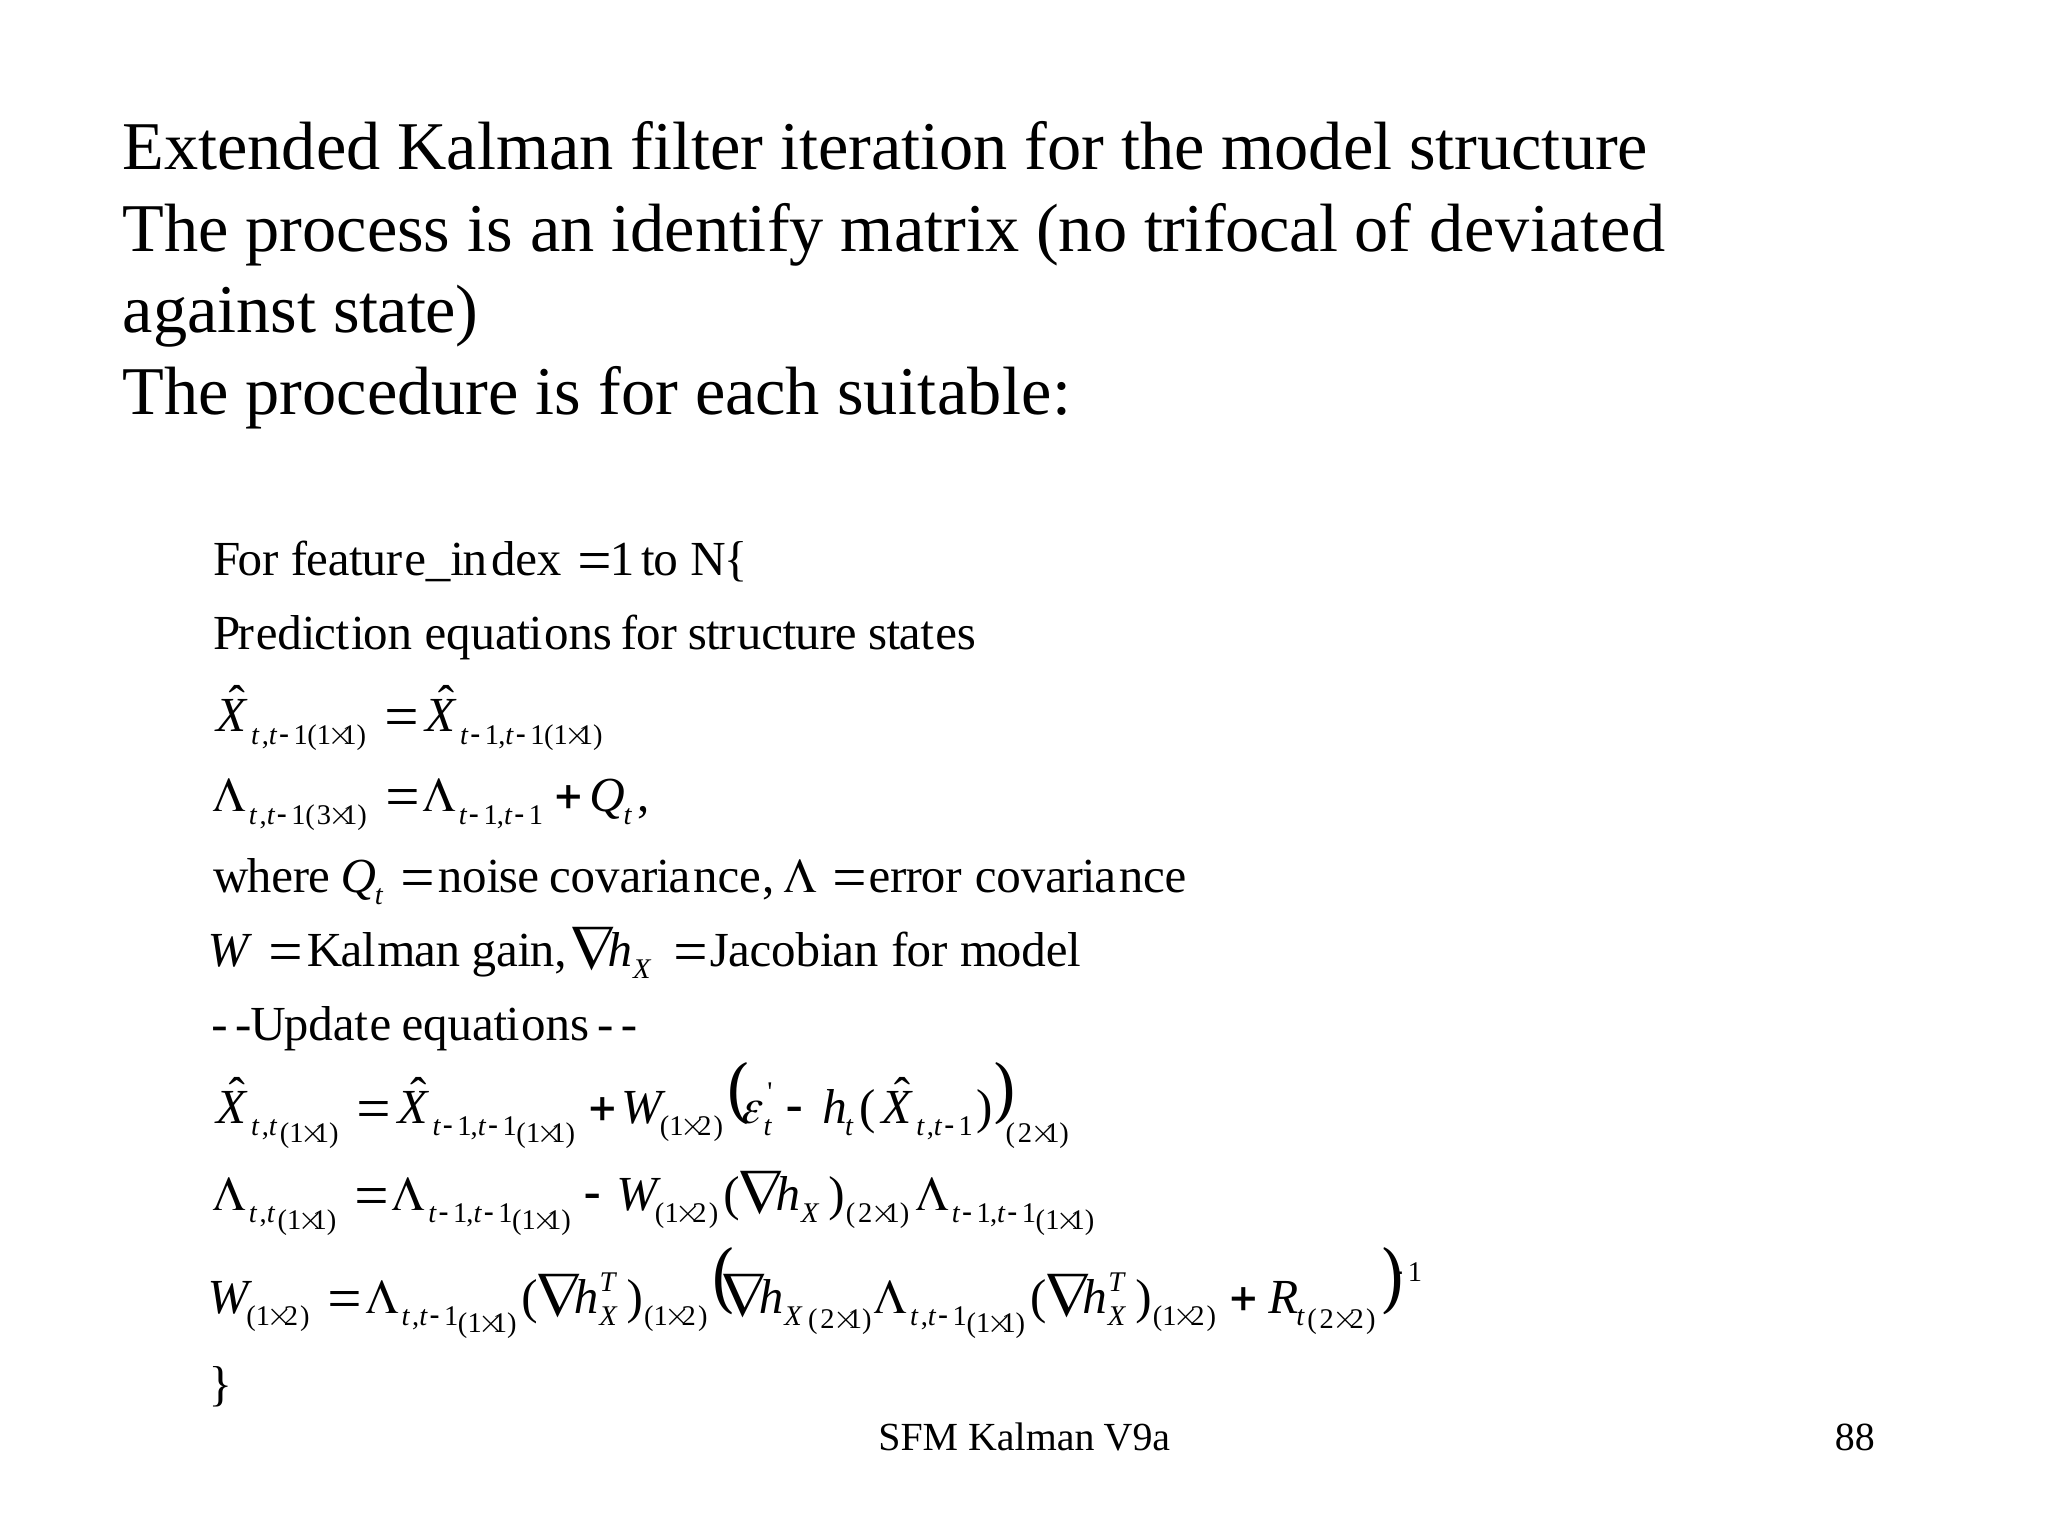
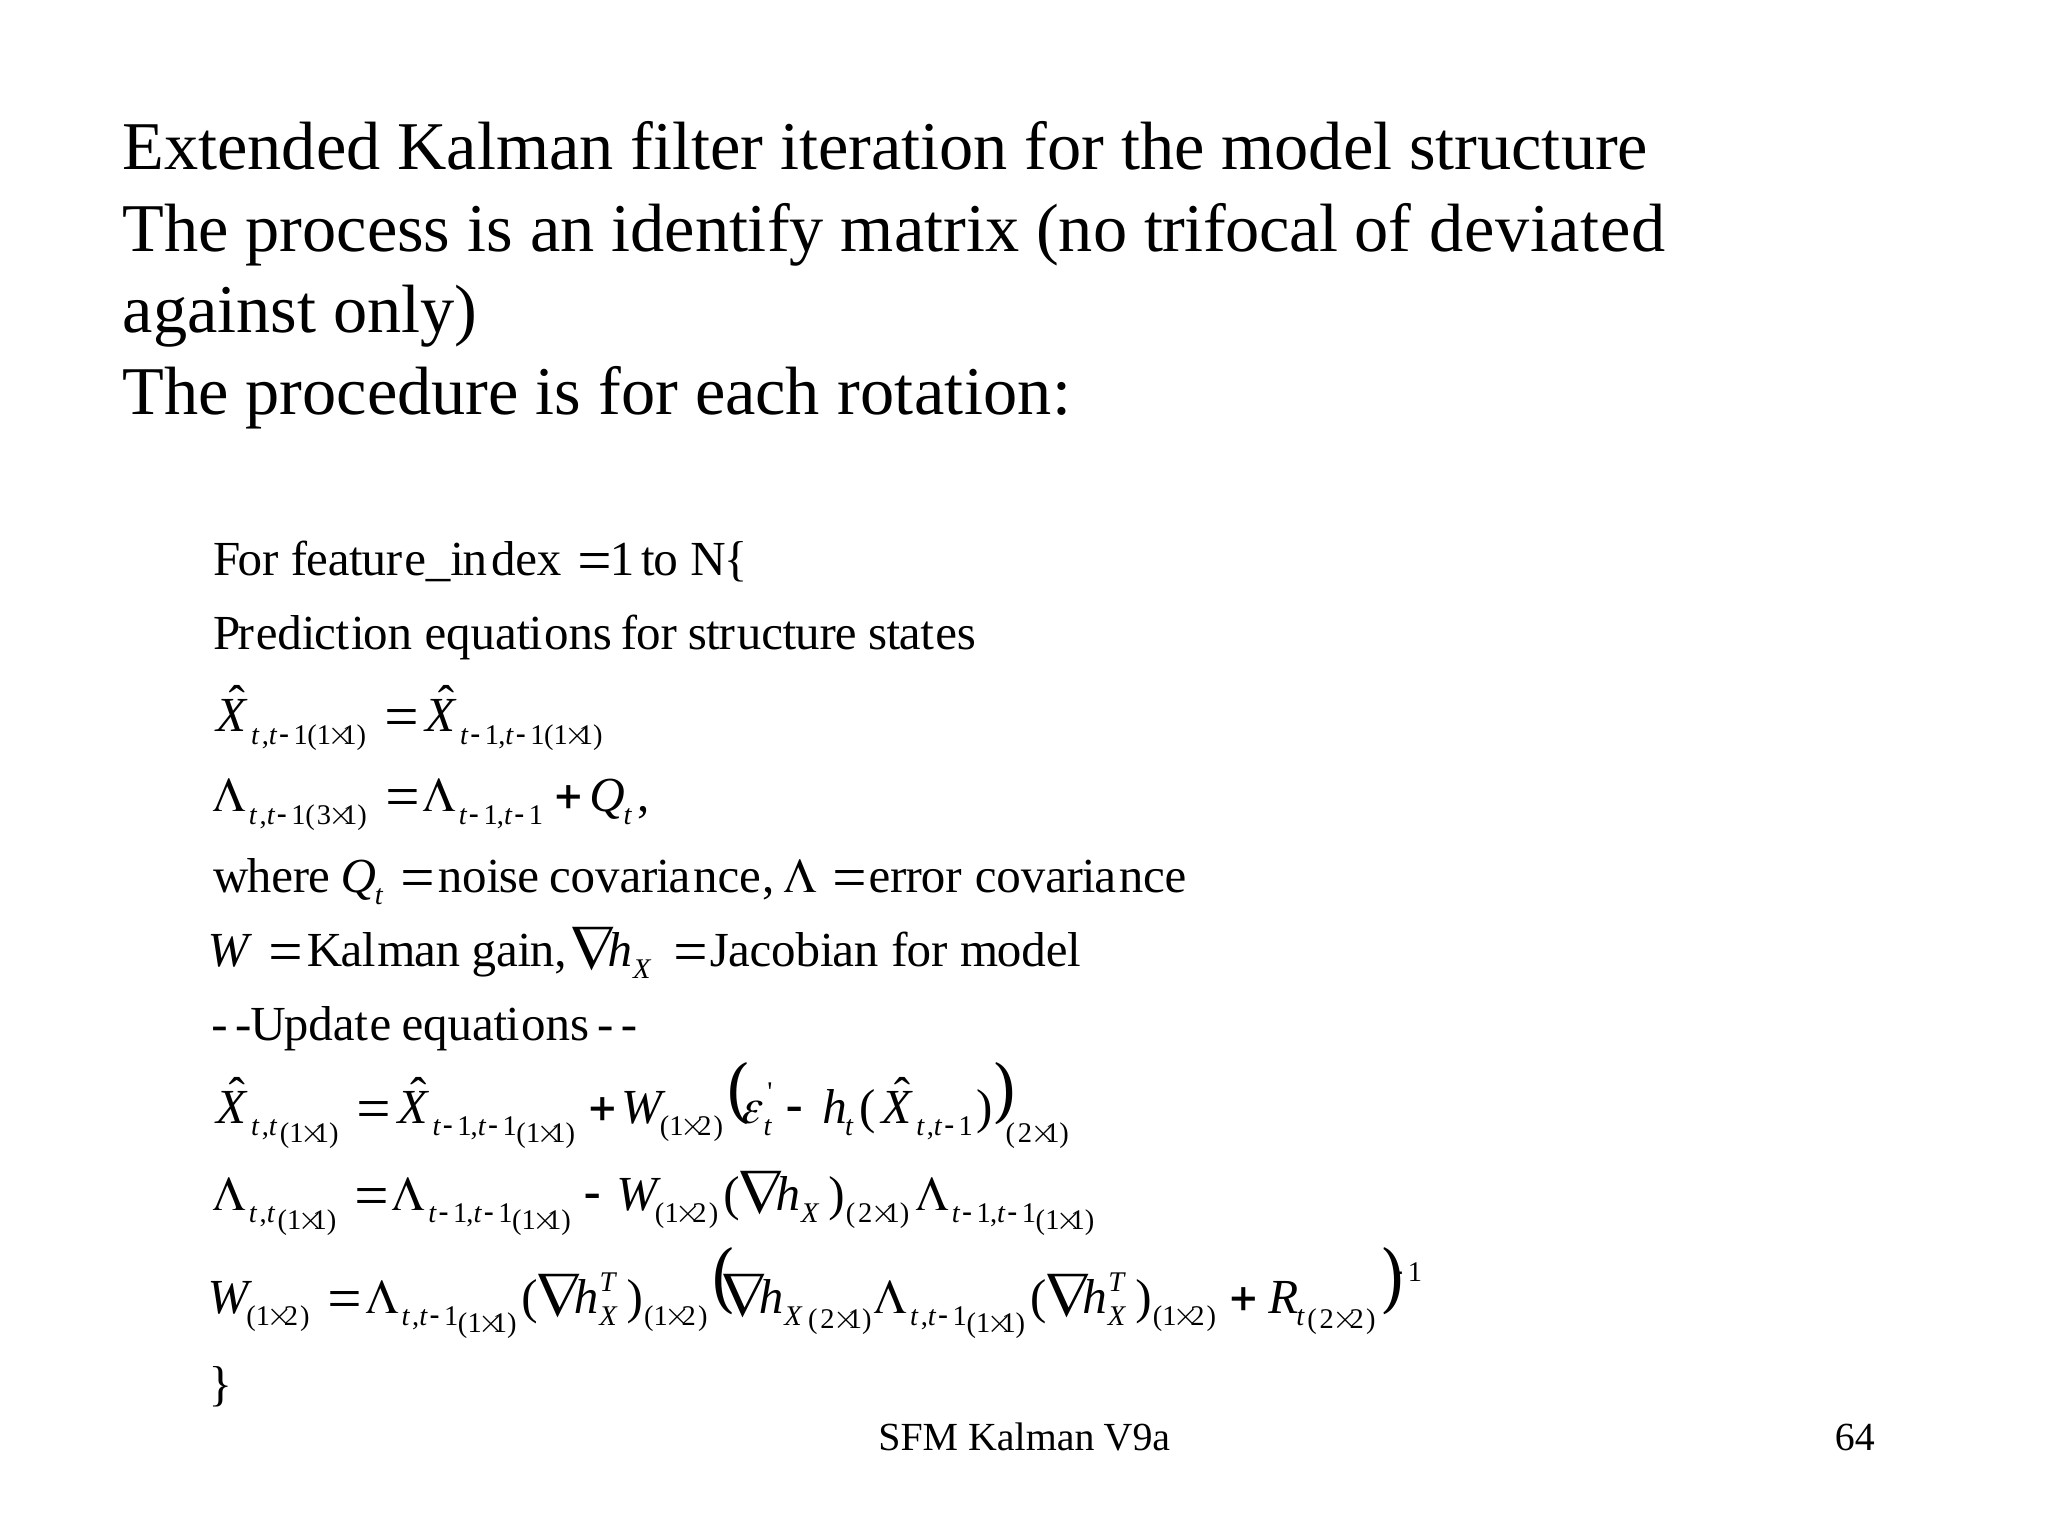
state: state -> only (405, 310)
suitable: suitable -> rotation (954, 392)
88: 88 -> 64 (1855, 1437)
